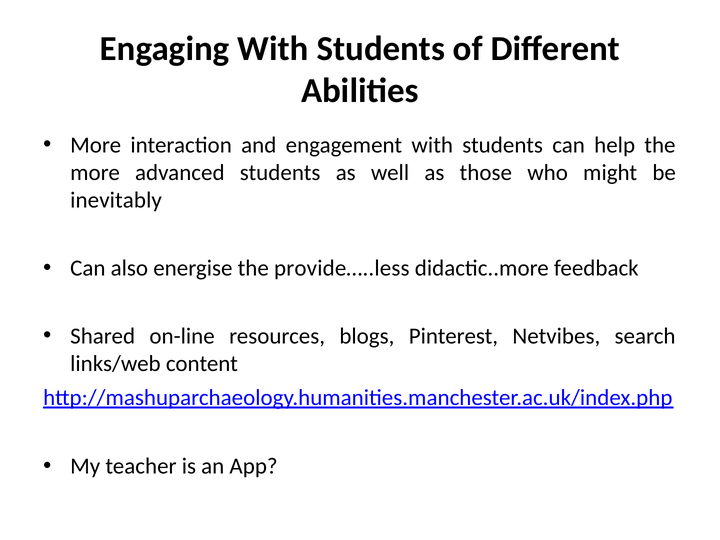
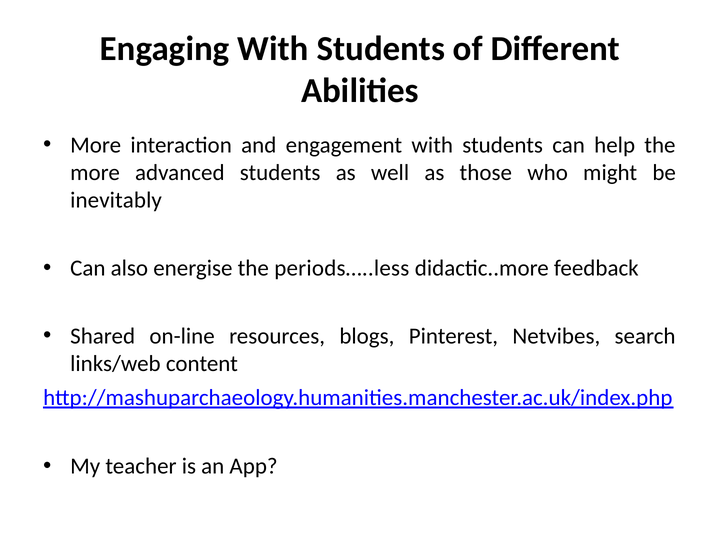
provide…..less: provide…..less -> periods…..less (342, 268)
